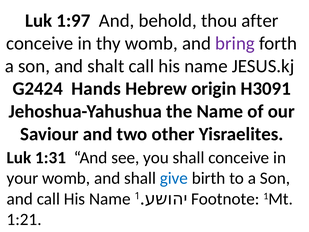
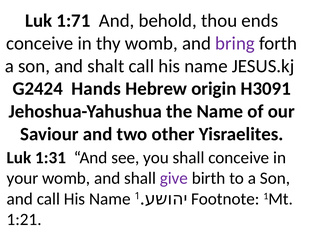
1:97: 1:97 -> 1:71 (73, 21)
after: after -> ends (260, 21)
give colour: blue -> purple (174, 178)
